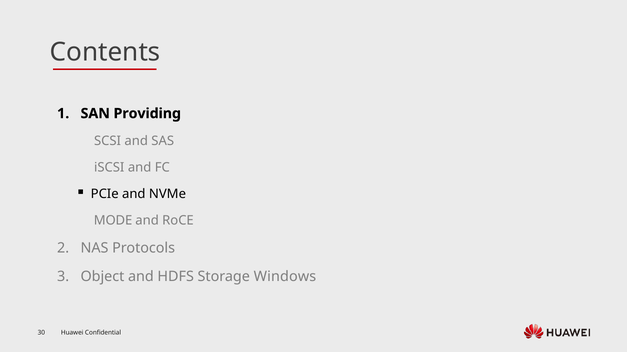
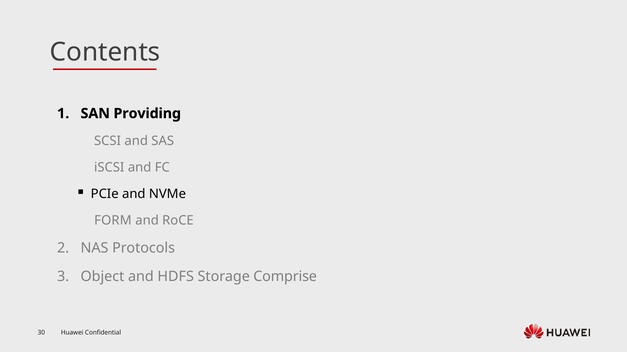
MODE: MODE -> FORM (113, 221)
Windows: Windows -> Comprise (285, 277)
